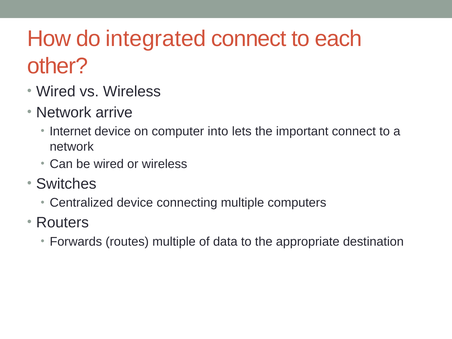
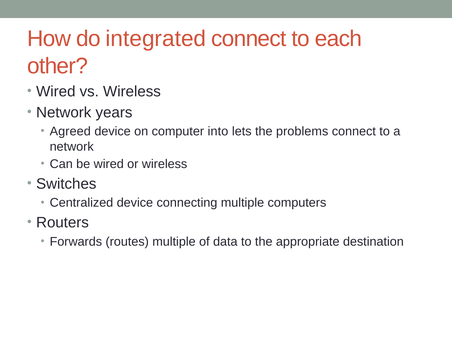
arrive: arrive -> years (114, 113)
Internet: Internet -> Agreed (70, 131)
important: important -> problems (302, 131)
